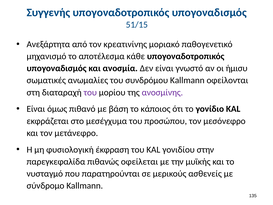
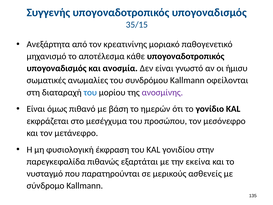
51/15: 51/15 -> 35/15 (137, 25)
του colour: purple -> blue (90, 92)
κάποιος: κάποιος -> ημερών (155, 109)
οφείλεται: οφείλεται -> εξαρτάται (140, 161)
μυϊκής: μυϊκής -> εκείνα (198, 161)
